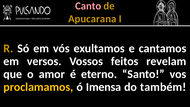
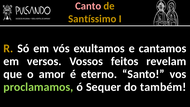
Apucarana: Apucarana -> Santíssimo (92, 19)
proclamamos colour: yellow -> light green (38, 87)
Imensa: Imensa -> Sequer (103, 87)
